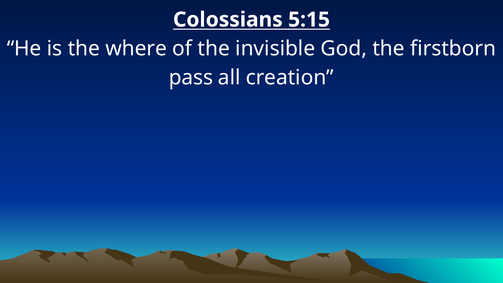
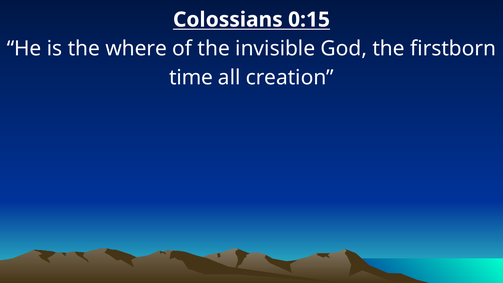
5:15: 5:15 -> 0:15 (309, 20)
pass: pass -> time (191, 77)
